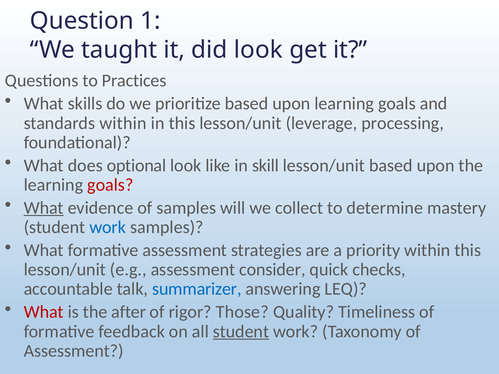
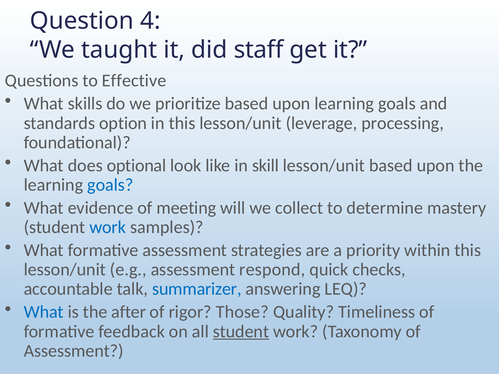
1: 1 -> 4 (150, 21)
did look: look -> staff (259, 50)
Practices: Practices -> Effective (134, 81)
standards within: within -> option (123, 123)
goals colour: red -> blue (110, 185)
What underline: present -> none (44, 208)
of samples: samples -> meeting (186, 208)
consider: consider -> respond (272, 270)
What colour: red -> blue (44, 312)
